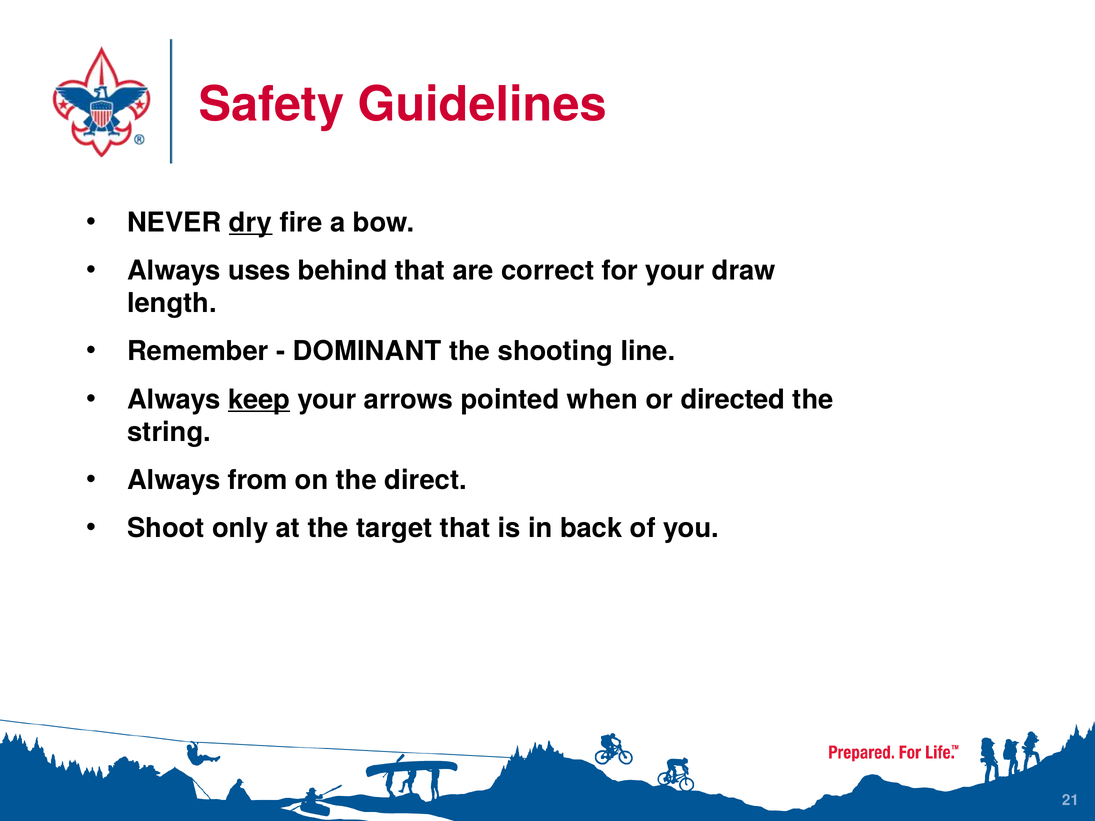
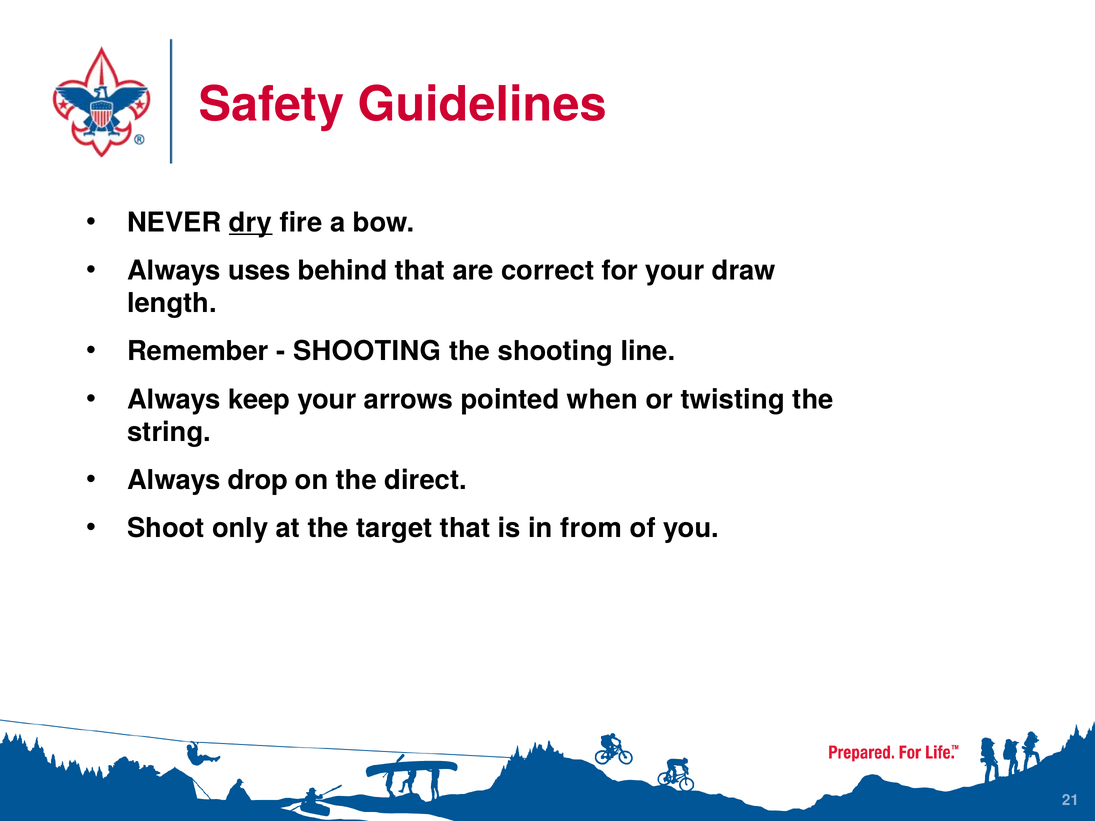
DOMINANT: DOMINANT -> SHOOTING (367, 352)
keep underline: present -> none (259, 400)
directed: directed -> twisting (733, 400)
from: from -> drop (258, 481)
back: back -> from (591, 529)
